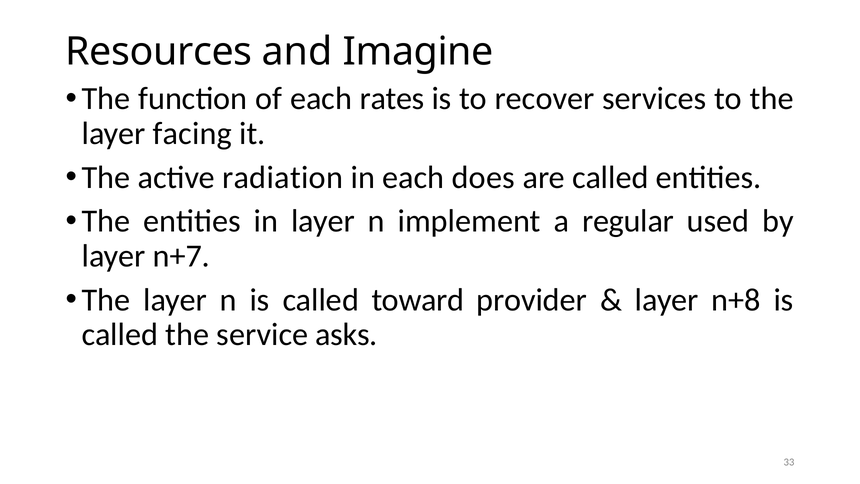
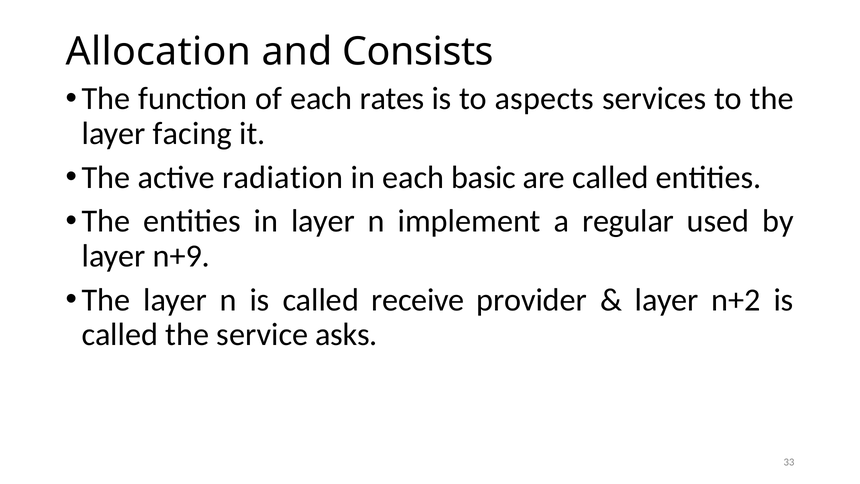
Resources: Resources -> Allocation (158, 52)
Imagine: Imagine -> Consists (418, 52)
recover: recover -> aspects (544, 99)
does: does -> basic (484, 177)
n+7: n+7 -> n+9 (181, 256)
toward: toward -> receive (418, 300)
n+8: n+8 -> n+2 (736, 300)
